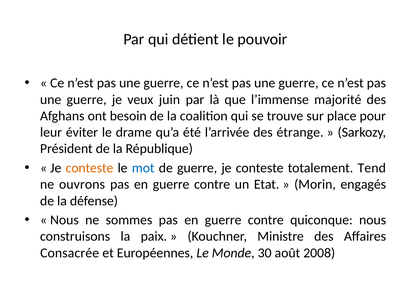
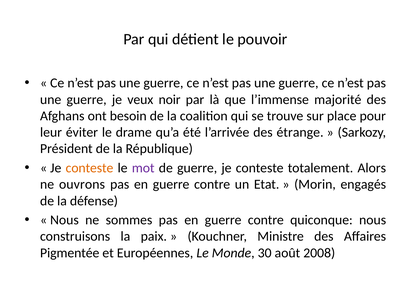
juin: juin -> noir (170, 100)
mot colour: blue -> purple (143, 168)
Tend: Tend -> Alors (372, 168)
Consacrée: Consacrée -> Pigmentée (70, 253)
